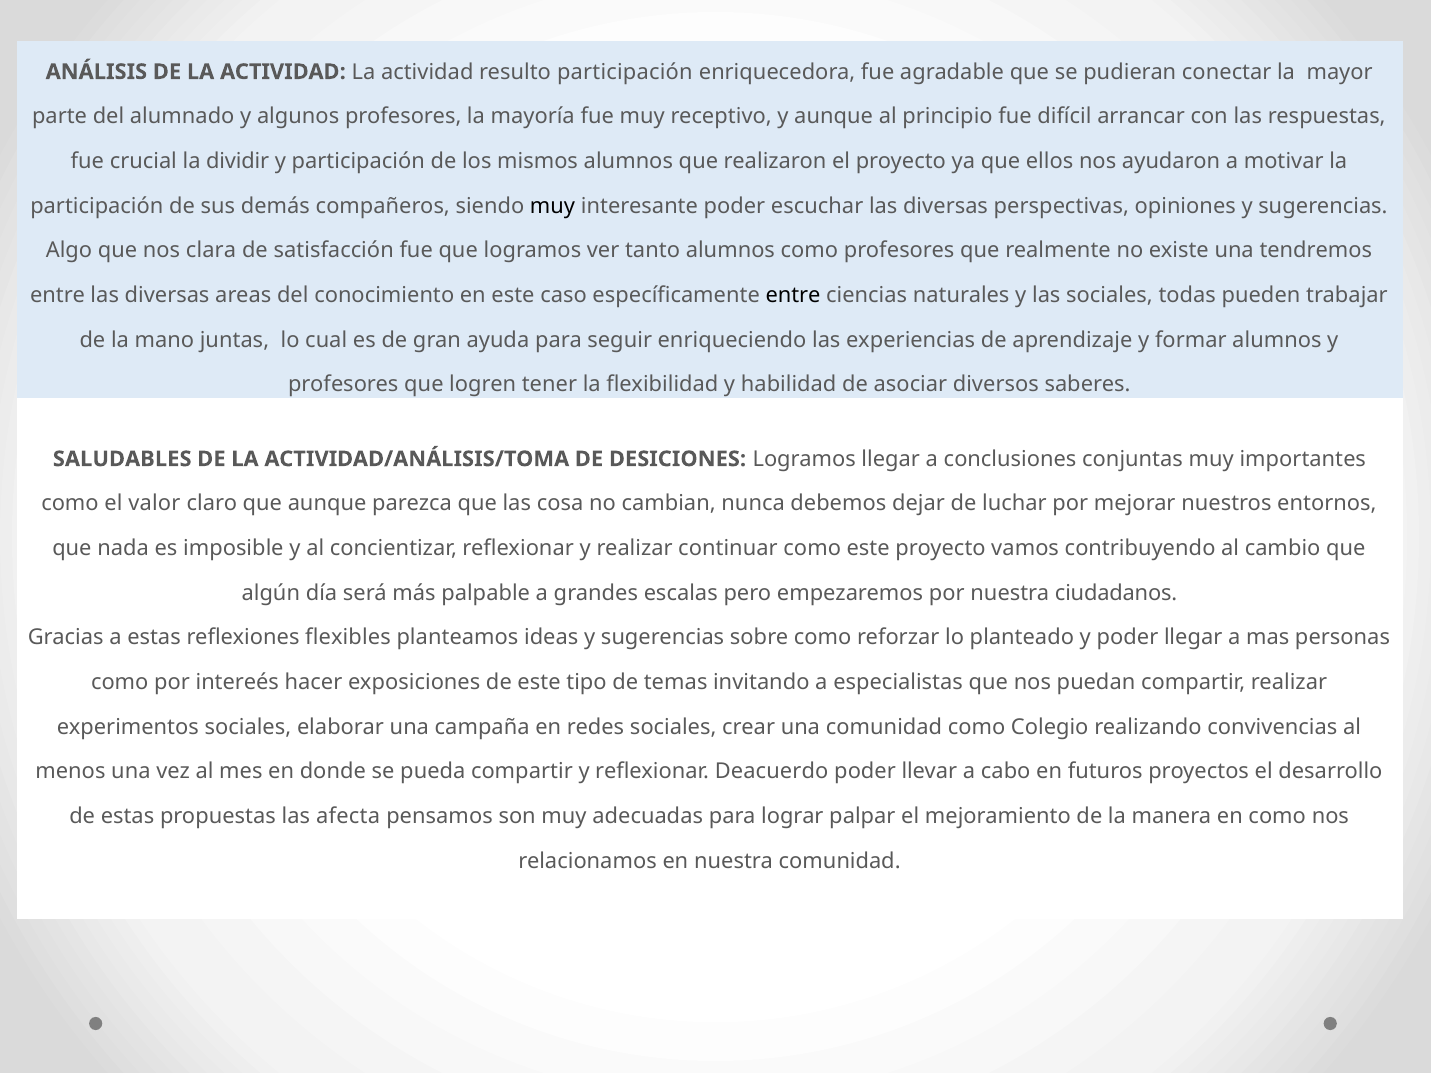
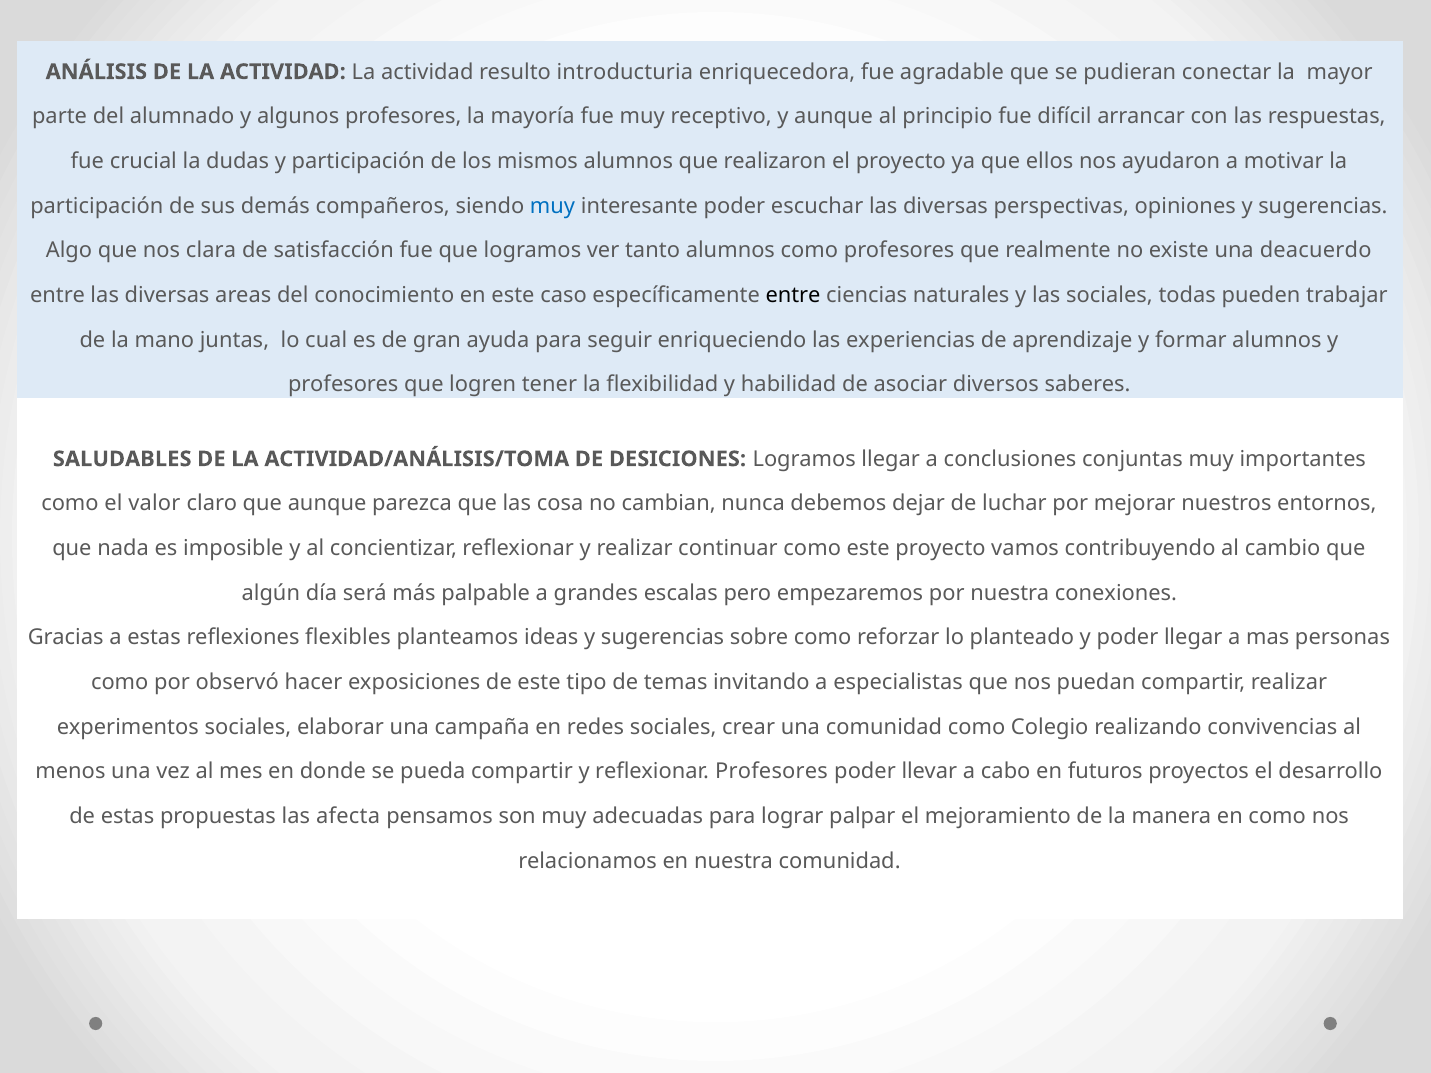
resulto participación: participación -> introducturia (625, 72)
dividir: dividir -> dudas (238, 161)
muy colour: black -> blue (553, 206)
tendremos: tendremos -> deacuerdo (1316, 251)
ciudadanos: ciudadanos -> conexiones (1116, 593)
intereés: intereés -> observó (237, 682)
reflexionar Deacuerdo: Deacuerdo -> Profesores (772, 772)
